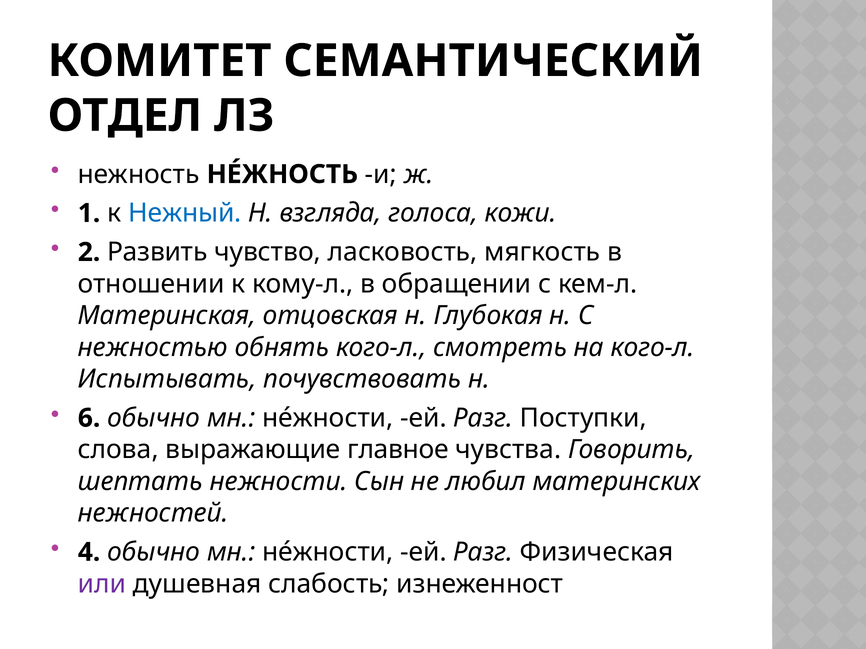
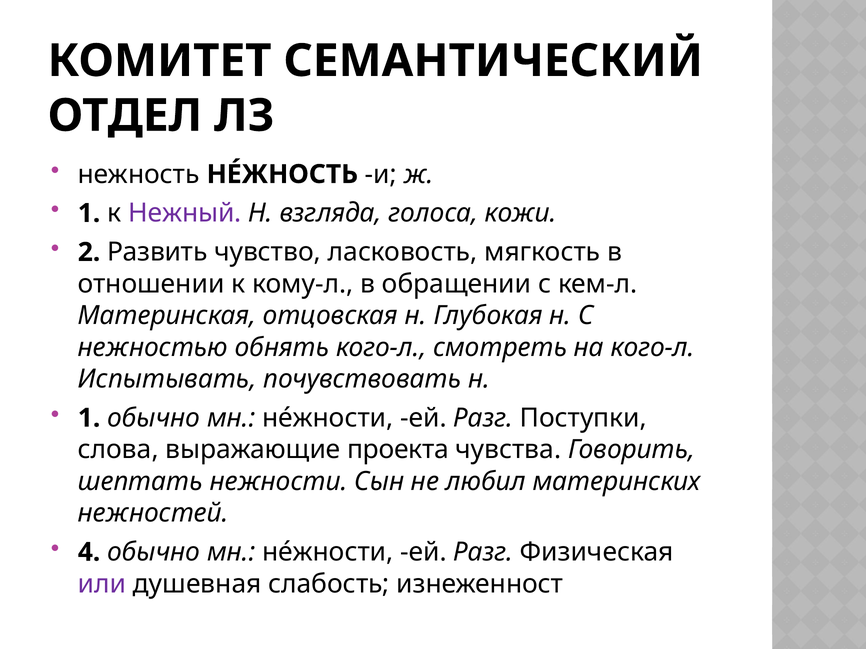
Нежный colour: blue -> purple (185, 213)
6: 6 -> 1 (89, 418)
главное: главное -> проекта (398, 450)
